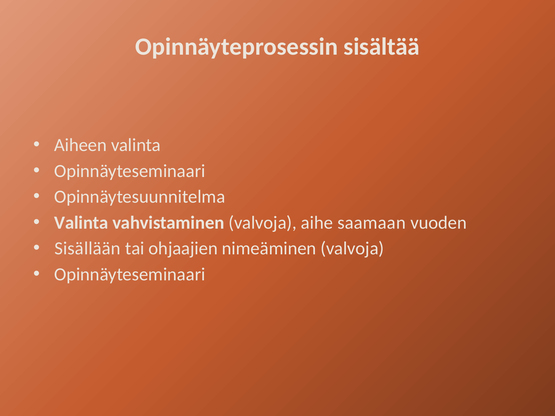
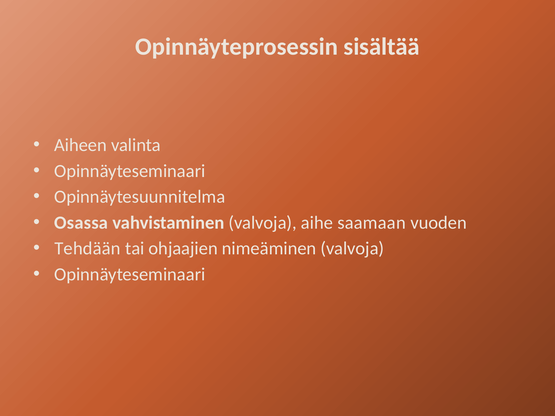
Valinta: Valinta -> Osassa (81, 223)
Sisällään: Sisällään -> Tehdään (88, 249)
